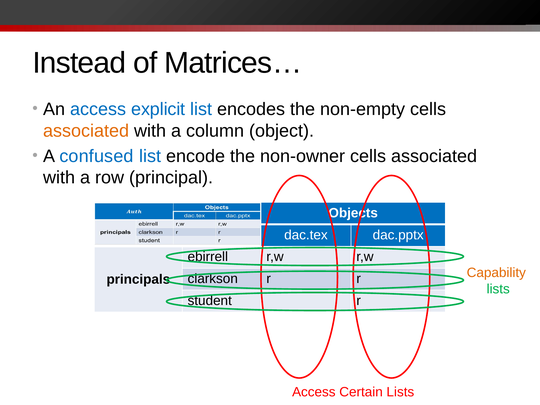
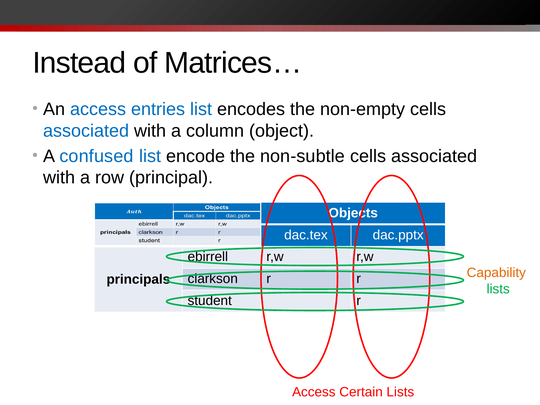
explicit: explicit -> entries (158, 109)
associated colour: orange -> blue (86, 131)
non-owner: non-owner -> non-subtle (303, 156)
